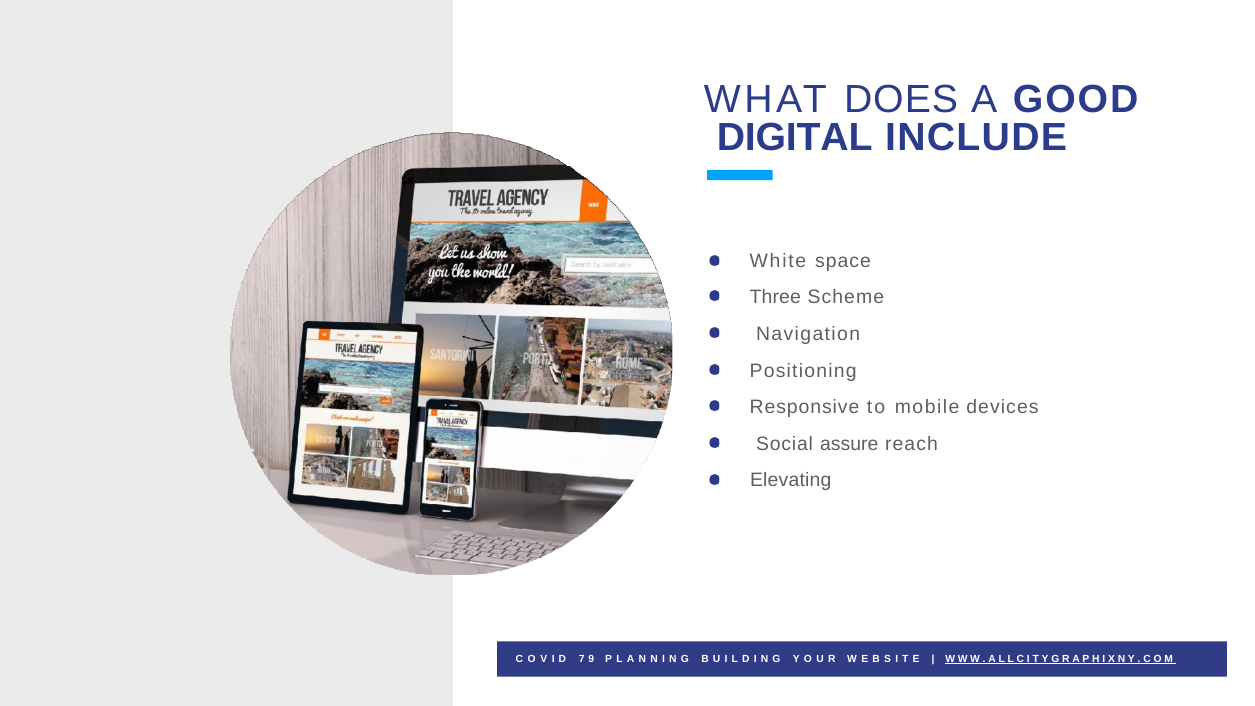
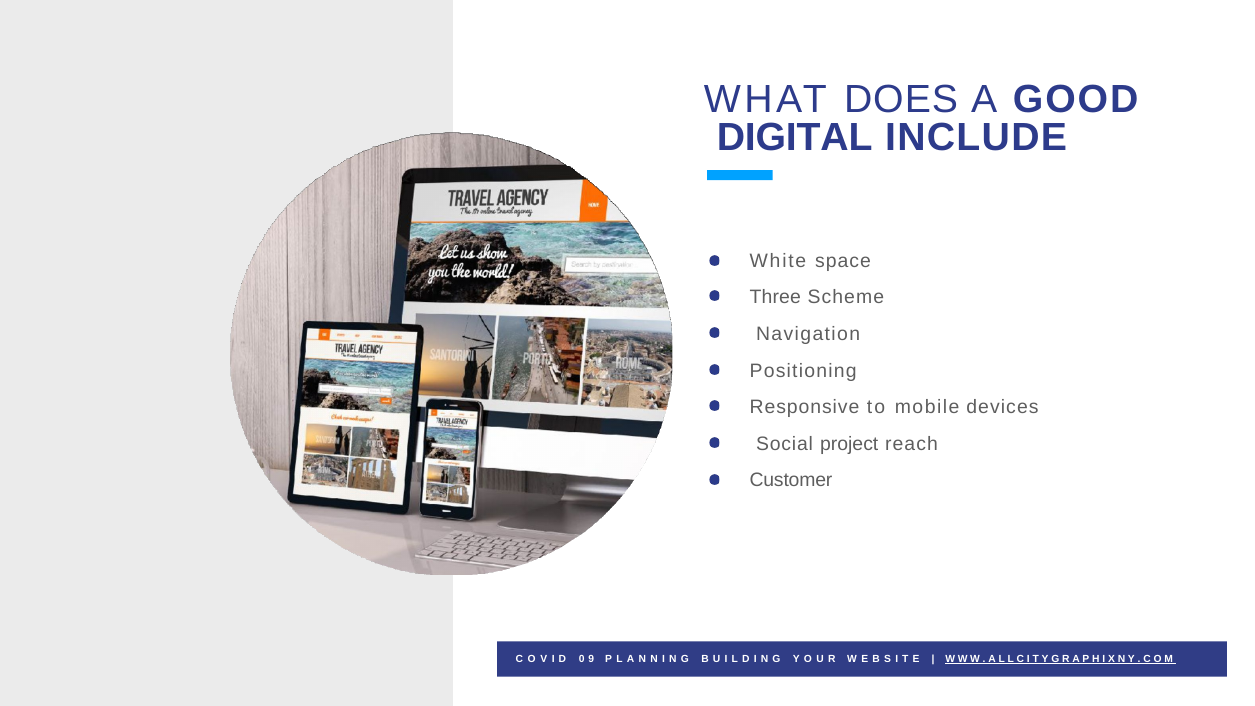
assure: assure -> project (849, 444)
Elevating: Elevating -> Customer (791, 480)
7: 7 -> 0 (582, 659)
